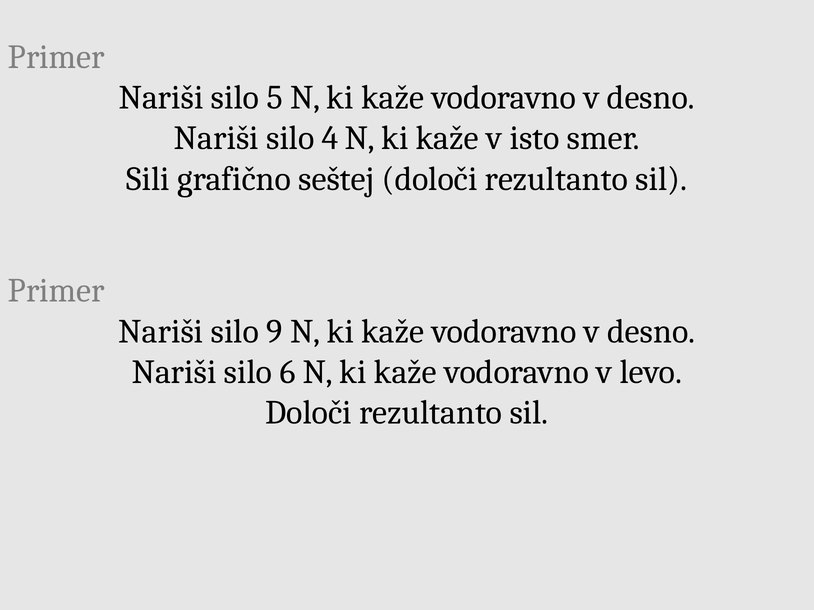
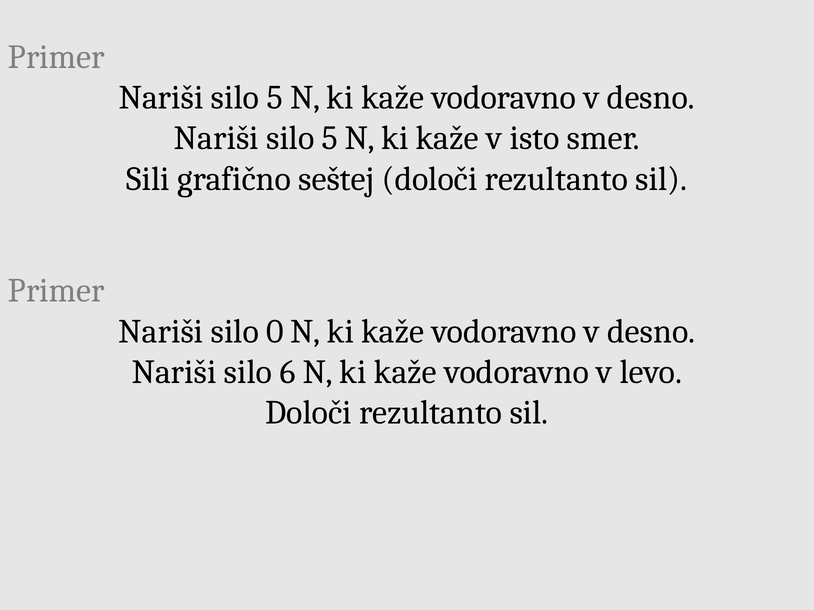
4: 4 -> 5 (330, 138)
9: 9 -> 0 (275, 332)
